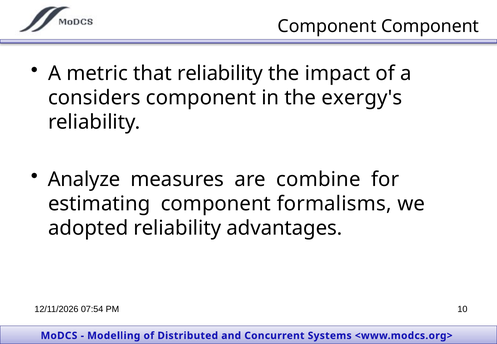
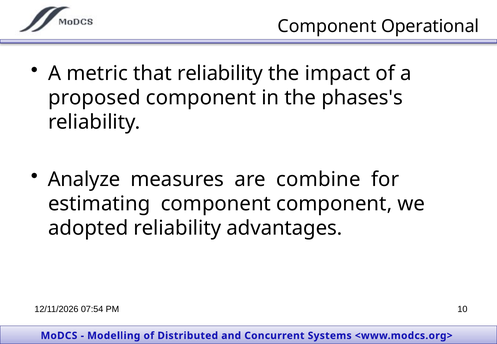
Component Component: Component -> Operational (430, 26)
considers: considers -> proposed (94, 98)
exergy's: exergy's -> phases's (362, 98)
component formalisms: formalisms -> component (334, 204)
